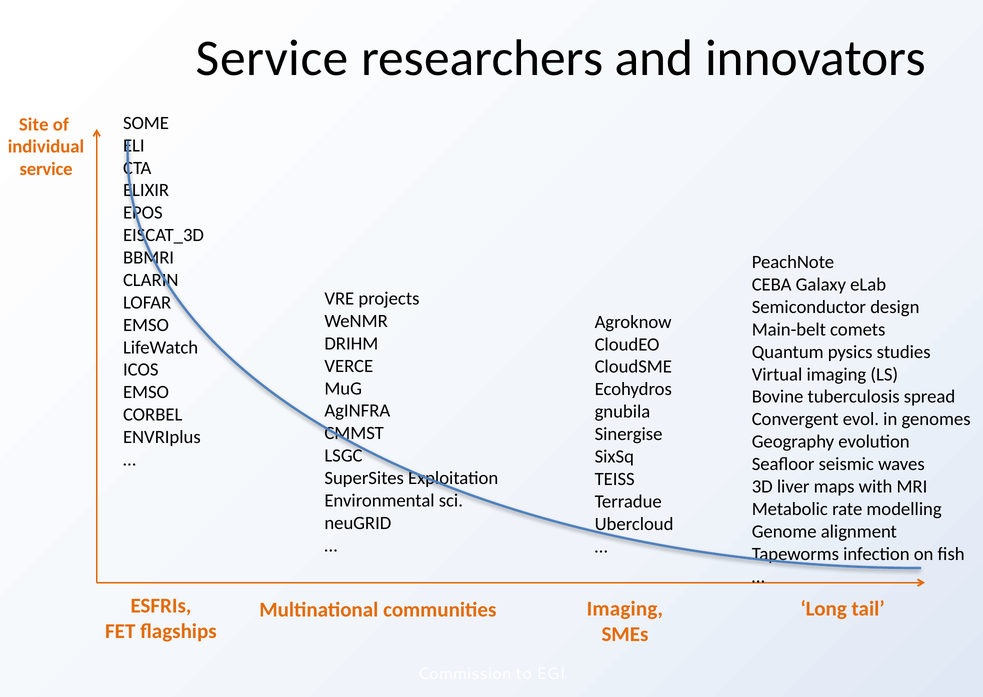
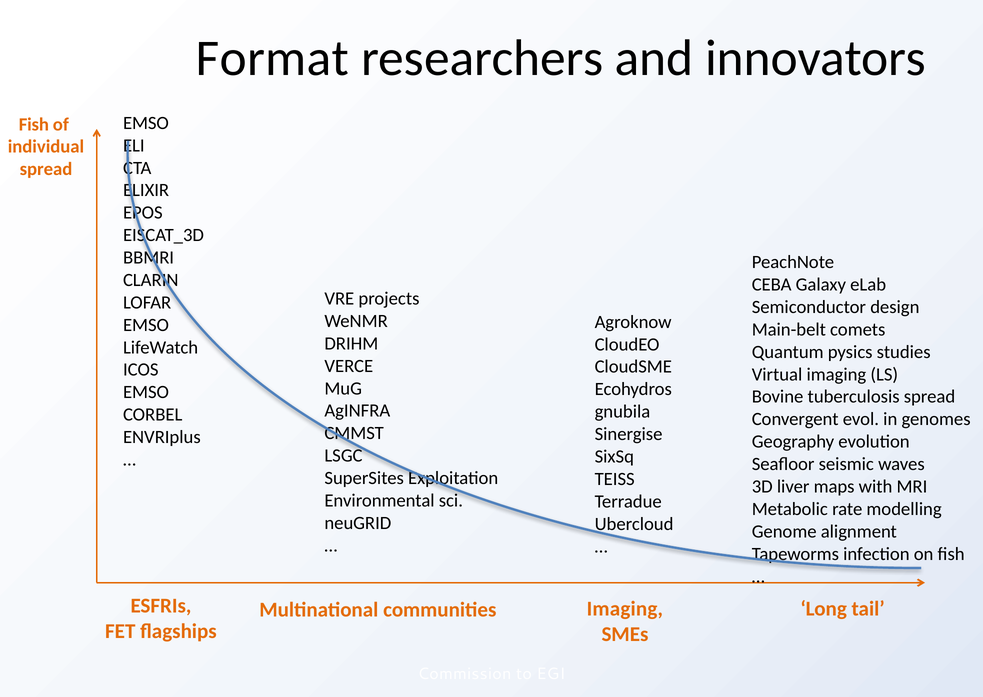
Service: Service -> Format (272, 59)
SOME: SOME -> EMSO (146, 123)
Site: Site -> Fish (34, 124)
service: service -> spread (46, 169)
